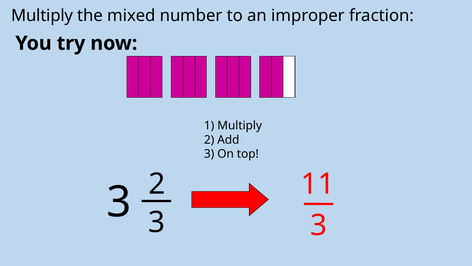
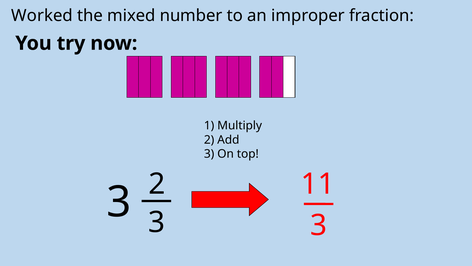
Multiply: Multiply -> Worked (42, 15)
